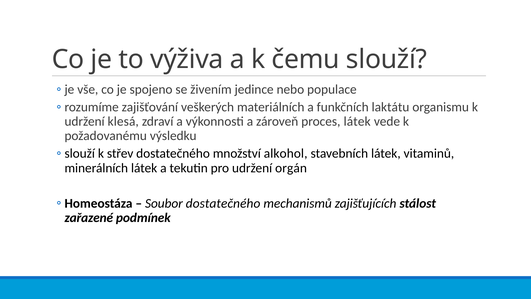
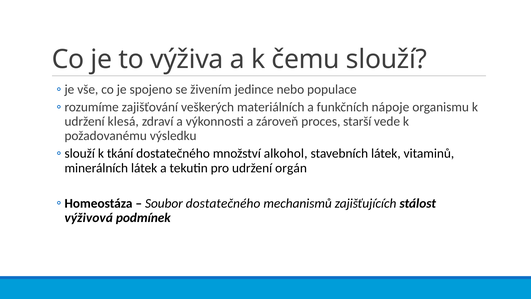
laktátu: laktátu -> nápoje (390, 107)
proces látek: látek -> starší (357, 121)
střev: střev -> tkání (120, 153)
zařazené: zařazené -> výživová (89, 217)
